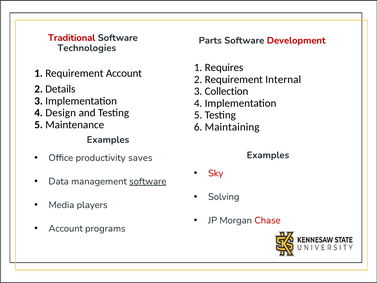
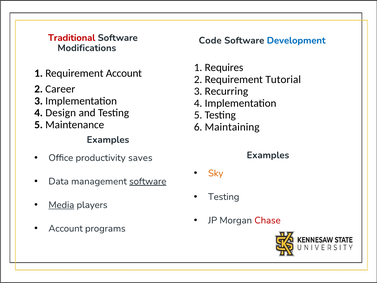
Parts: Parts -> Code (210, 40)
Development colour: red -> blue (296, 40)
Technologies: Technologies -> Modifications (87, 48)
Internal: Internal -> Tutorial (283, 79)
Details: Details -> Career (60, 89)
Collection: Collection -> Recurring (226, 91)
Sky colour: red -> orange (216, 173)
Solving: Solving -> Testing (224, 197)
Media underline: none -> present (61, 205)
